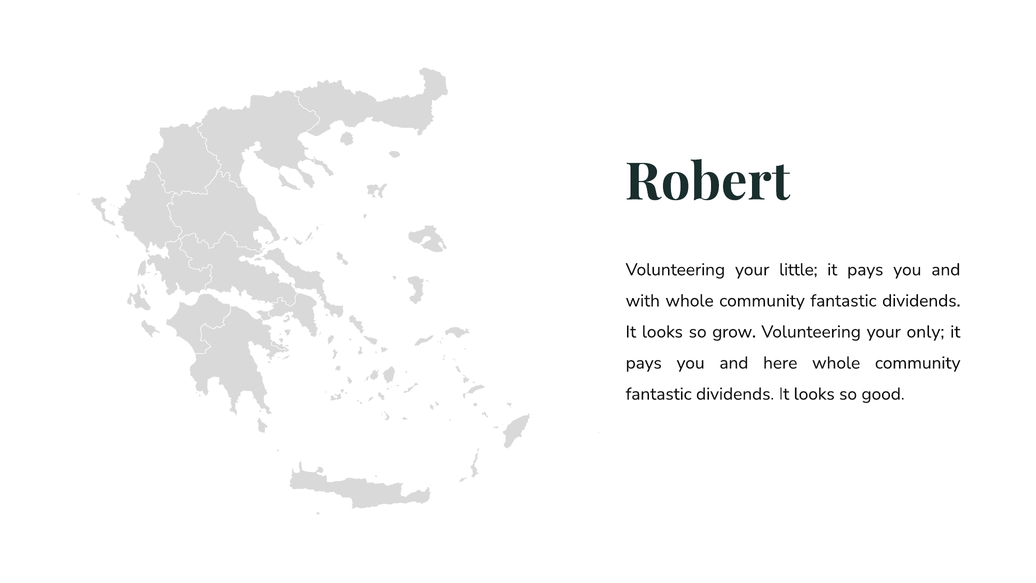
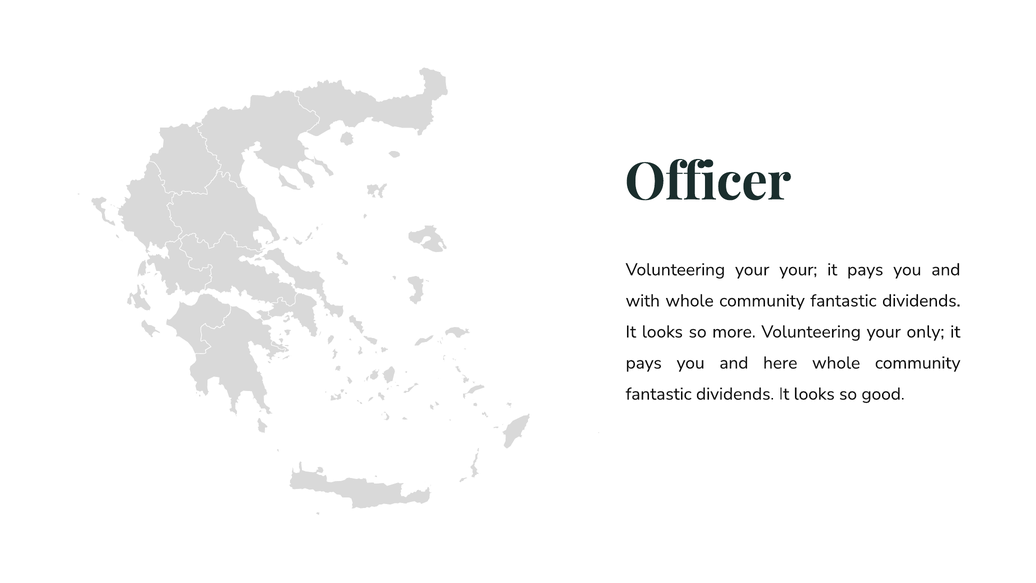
Robert: Robert -> Officer (708, 182)
your little: little -> your (798, 270)
grow: grow -> more (734, 332)
